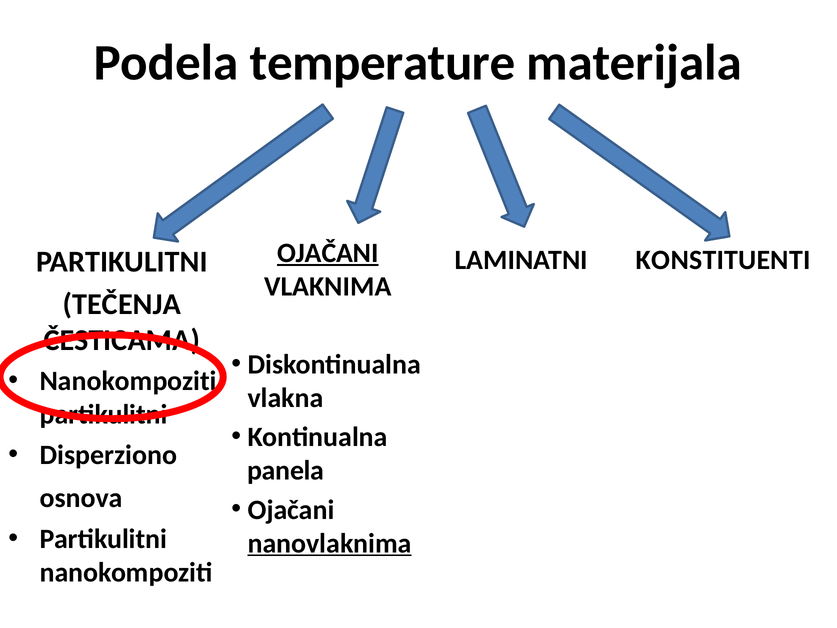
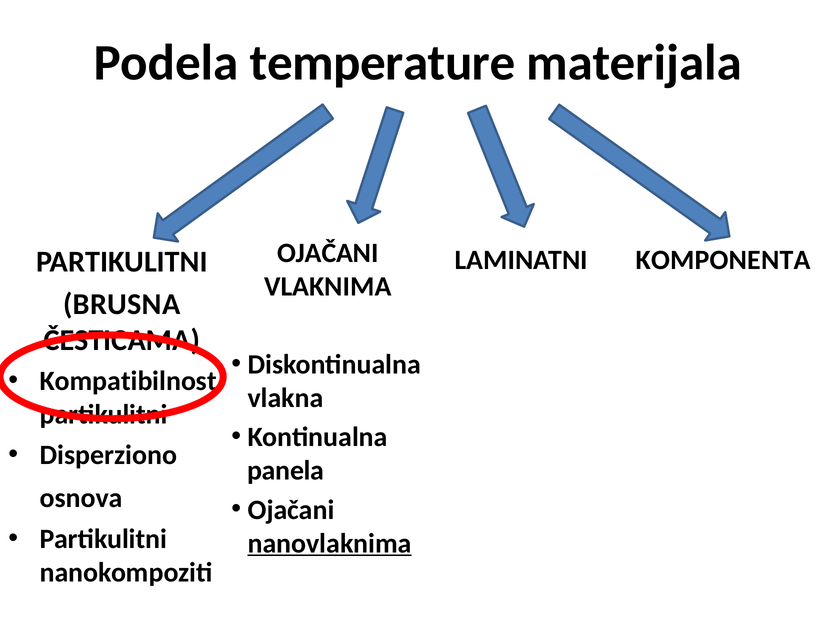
OJAČANI underline: present -> none (328, 253)
KONSTITUENTI: KONSTITUENTI -> KOMPONENTA (723, 260)
TEČENJA: TEČENJA -> BRUSNA (122, 304)
Nanokompoziti: Nanokompoziti -> Kompatibilnost (128, 381)
